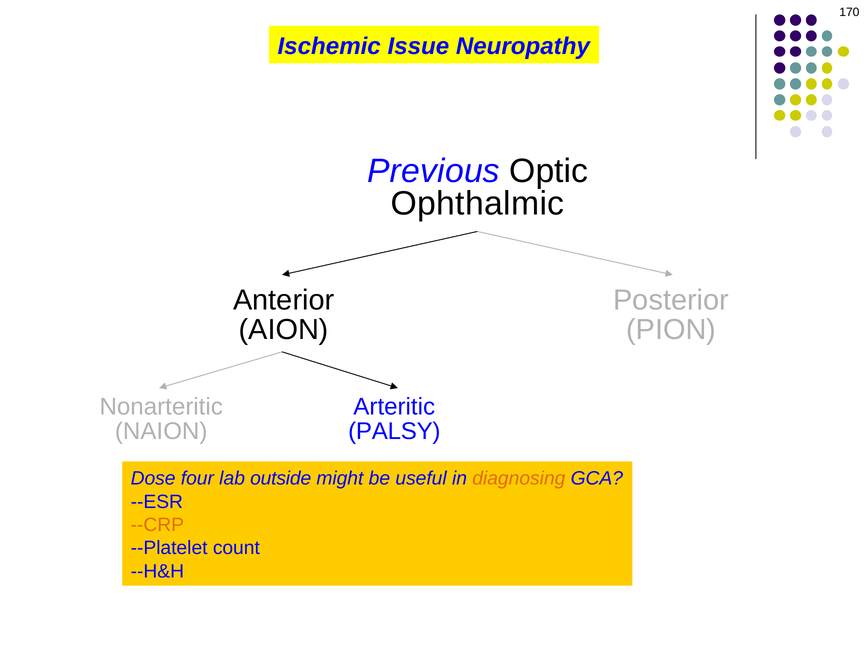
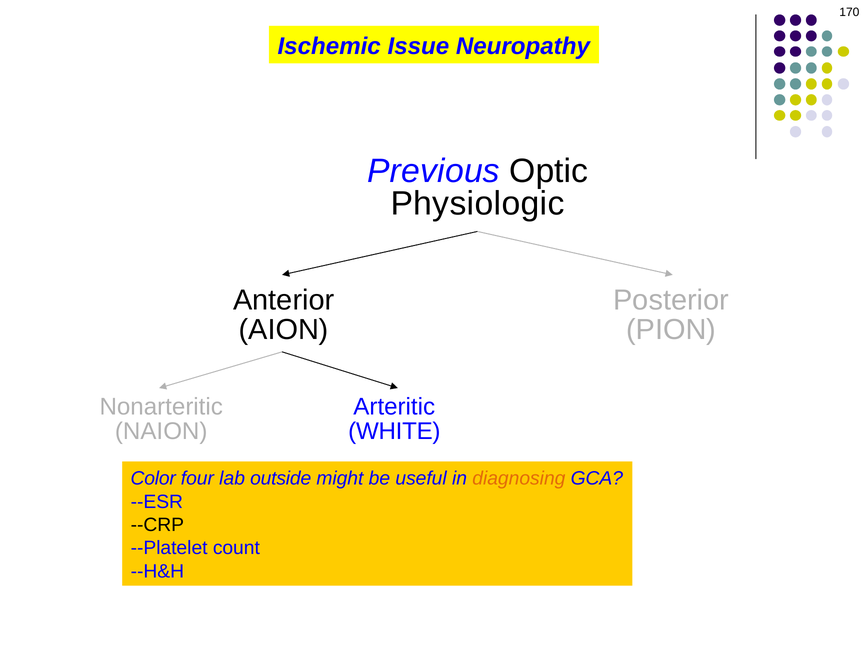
Ophthalmic: Ophthalmic -> Physiologic (478, 203)
PALSY: PALSY -> WHITE (394, 431)
Dose: Dose -> Color (153, 479)
--CRP colour: orange -> black (157, 525)
